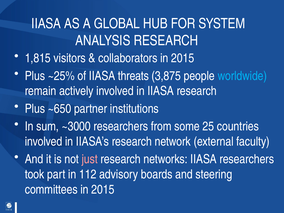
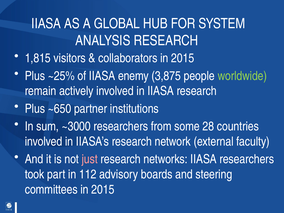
threats: threats -> enemy (133, 76)
worldwide colour: light blue -> light green (242, 76)
25: 25 -> 28 (208, 126)
